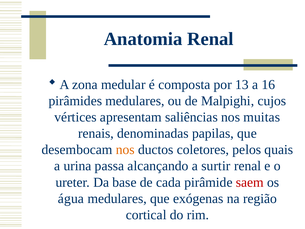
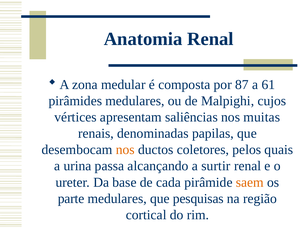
13: 13 -> 87 (242, 84)
16: 16 -> 61 (268, 84)
saem colour: red -> orange (250, 182)
água: água -> parte (71, 198)
exógenas: exógenas -> pesquisas (198, 198)
